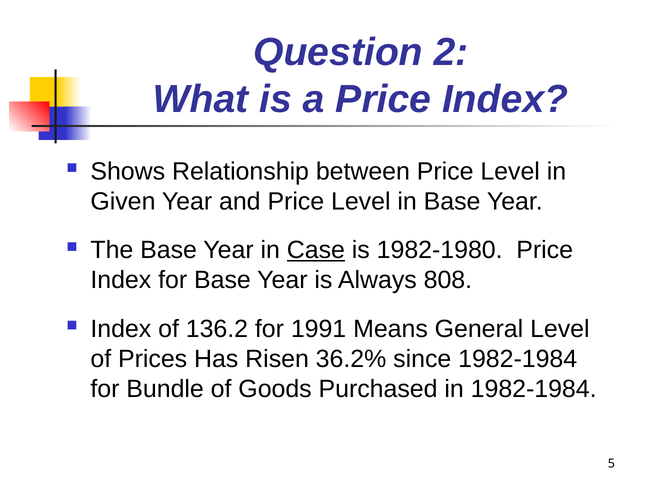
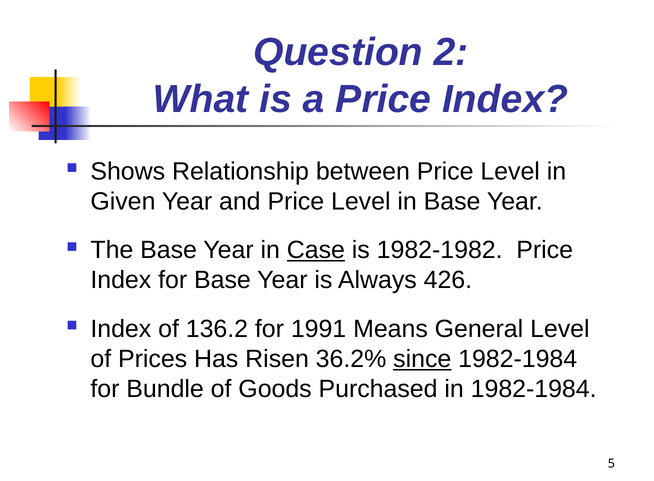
1982-1980: 1982-1980 -> 1982-1982 (440, 250)
808: 808 -> 426 (448, 280)
since underline: none -> present (422, 359)
